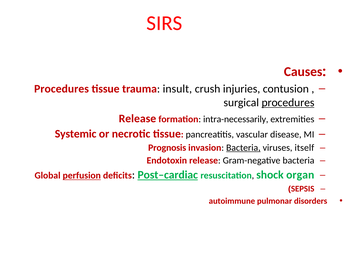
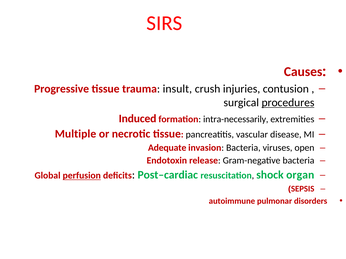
Procedures: Procedures -> Progressive (62, 89)
Release: Release -> Induced (138, 119)
Systemic: Systemic -> Multiple (76, 134)
Prognosis: Prognosis -> Adequate (167, 148)
Bacteria underline: present -> none (243, 148)
itself: itself -> open (304, 148)
Post–cardiac underline: present -> none (168, 175)
